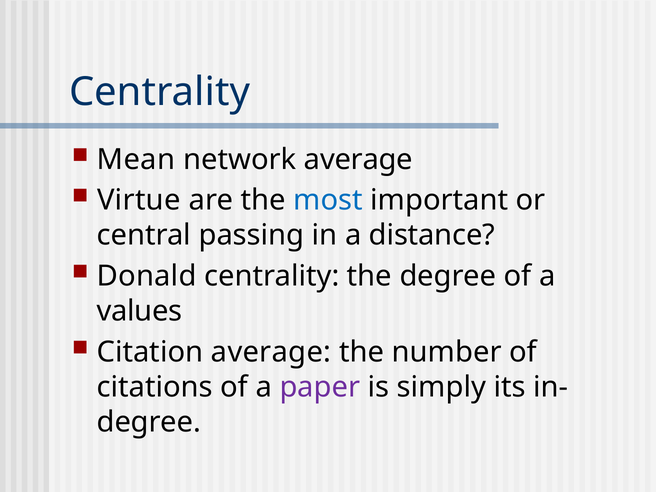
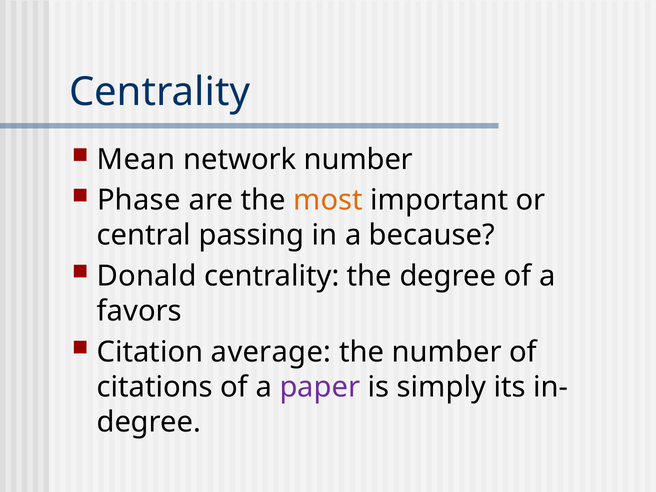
network average: average -> number (358, 159)
Virtue: Virtue -> Phase (139, 200)
most colour: blue -> orange (328, 200)
distance: distance -> because (432, 235)
values: values -> favors (139, 311)
